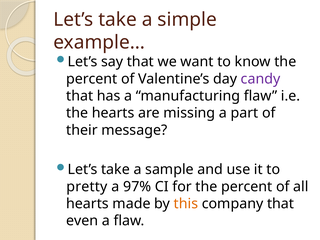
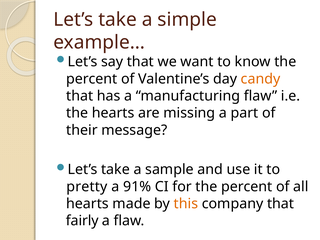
candy colour: purple -> orange (261, 79)
97%: 97% -> 91% (137, 187)
even: even -> fairly (82, 221)
